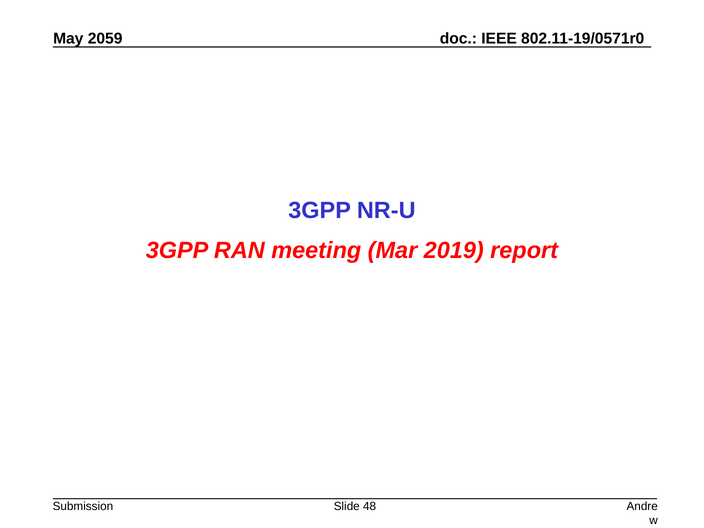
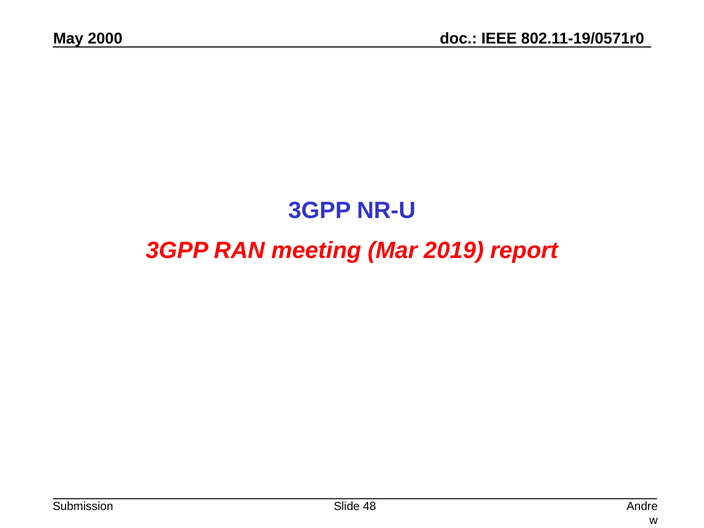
2059: 2059 -> 2000 (105, 39)
